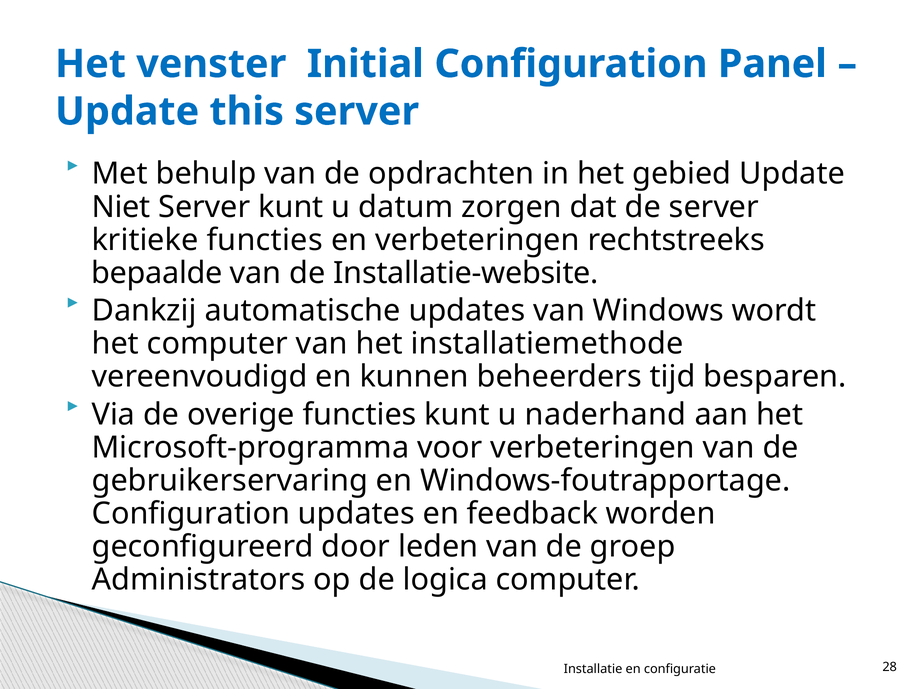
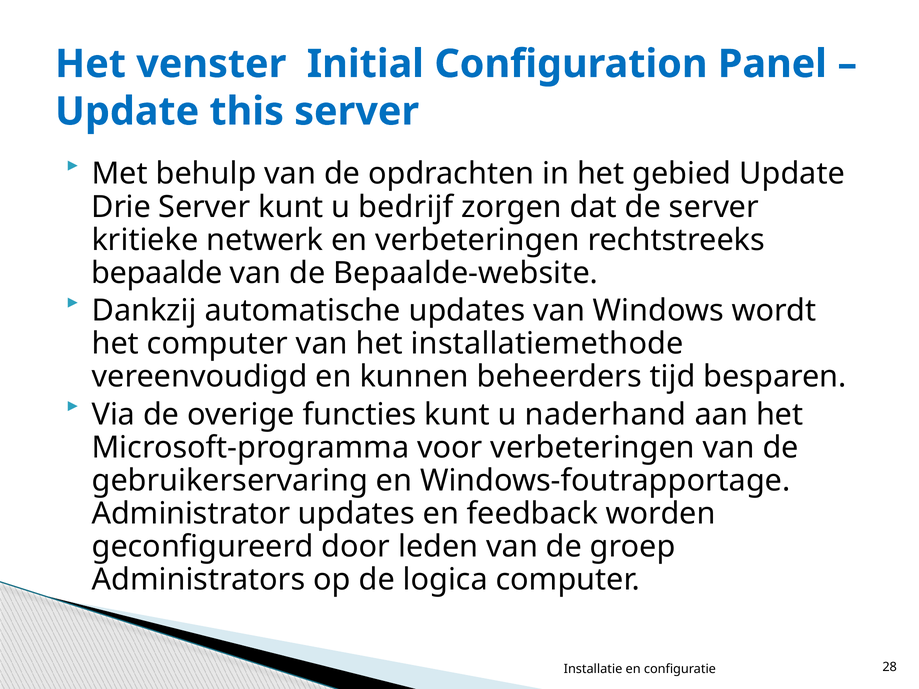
Niet: Niet -> Drie (121, 207)
datum: datum -> bedrijf (406, 207)
kritieke functies: functies -> netwerk (265, 240)
Installatie-website: Installatie-website -> Bepaalde-website (466, 273)
Configuration: Configuration -> Administrator (191, 514)
